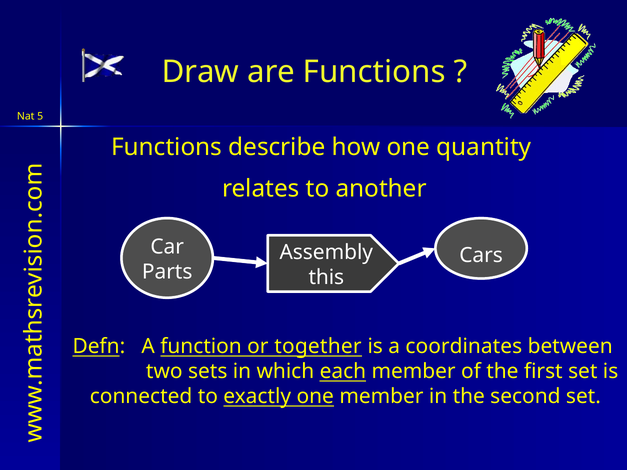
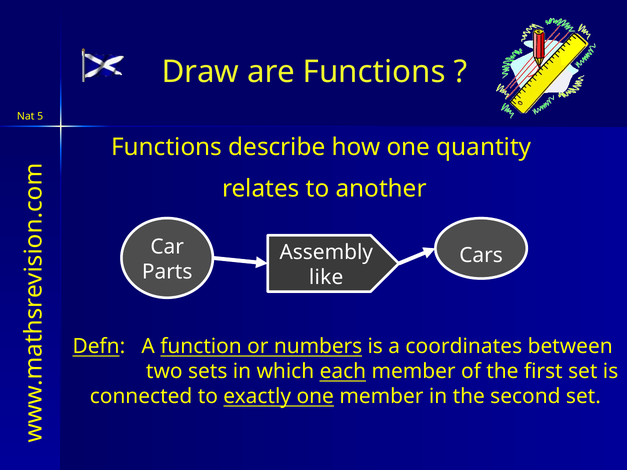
this: this -> like (326, 278)
together: together -> numbers (318, 347)
